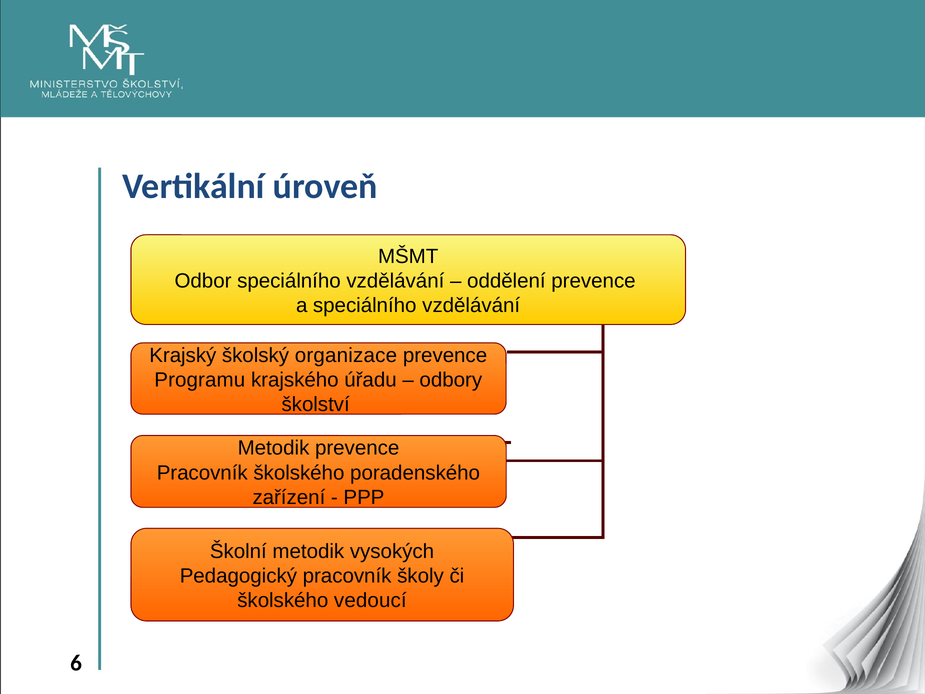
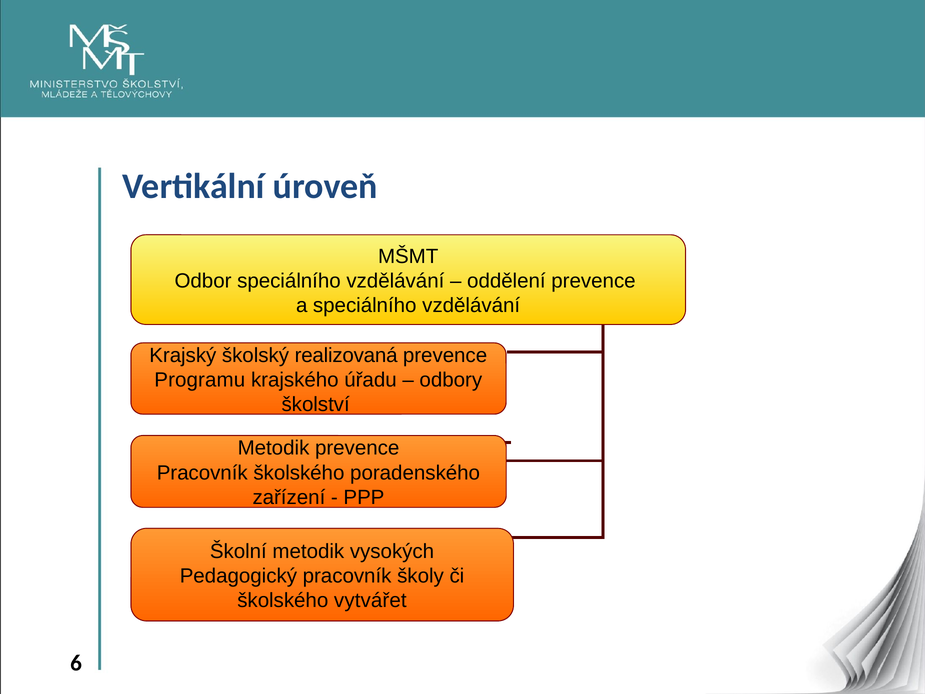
organizace: organizace -> realizovaná (346, 355)
vedoucí: vedoucí -> vytvářet (370, 600)
